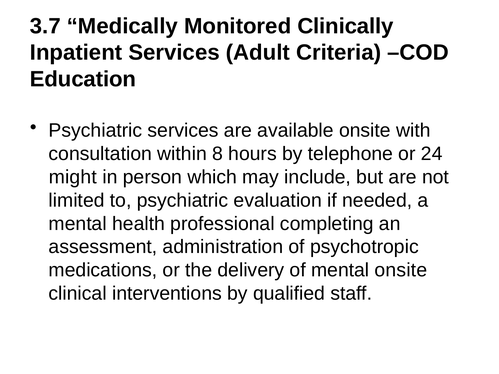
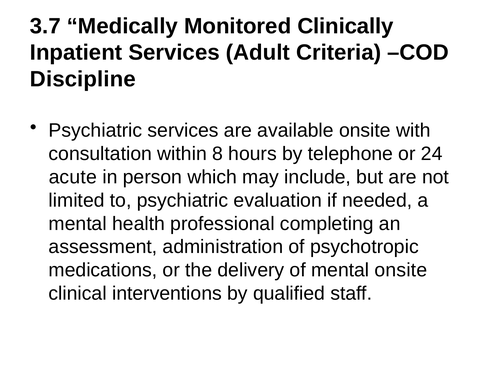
Education: Education -> Discipline (83, 79)
might: might -> acute (73, 177)
